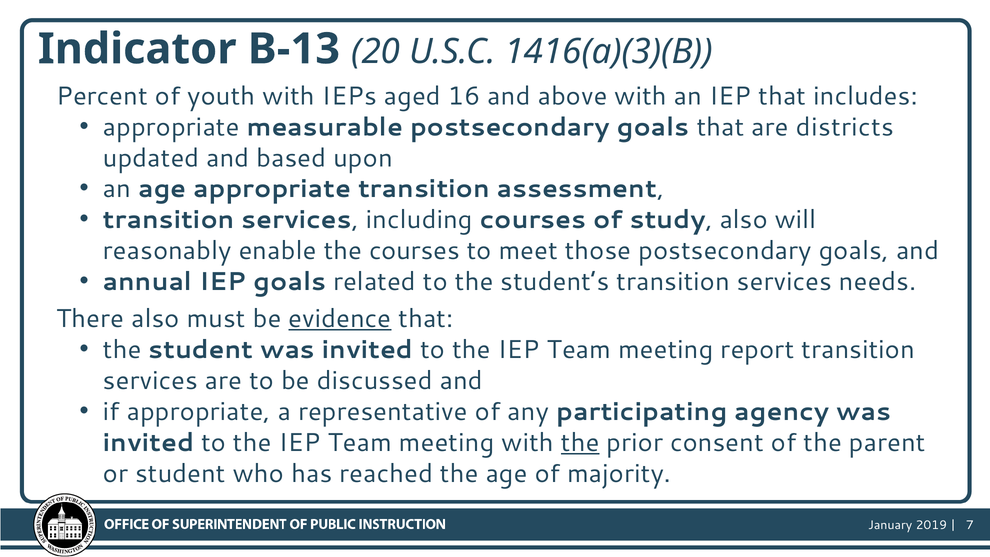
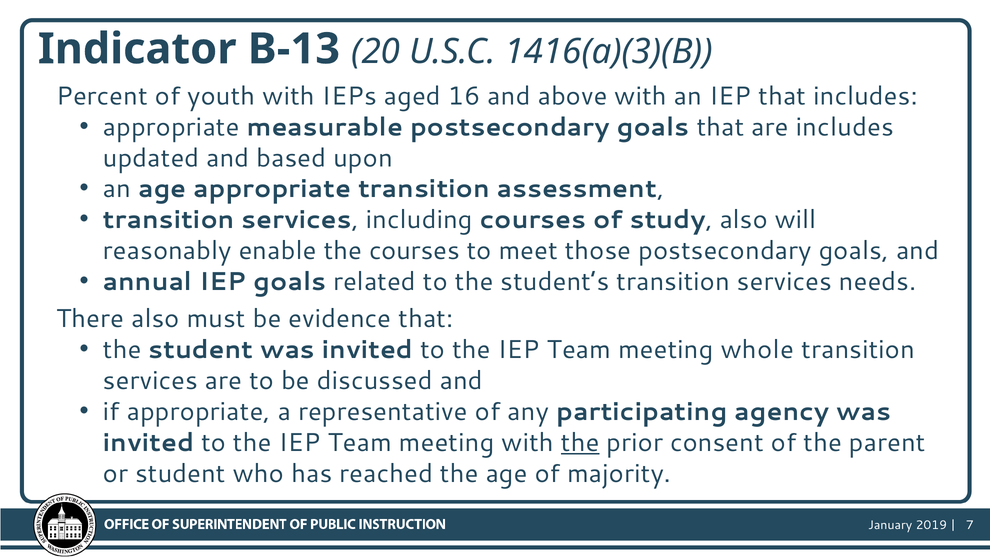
are districts: districts -> includes (845, 127)
evidence underline: present -> none (340, 319)
report: report -> whole (757, 350)
